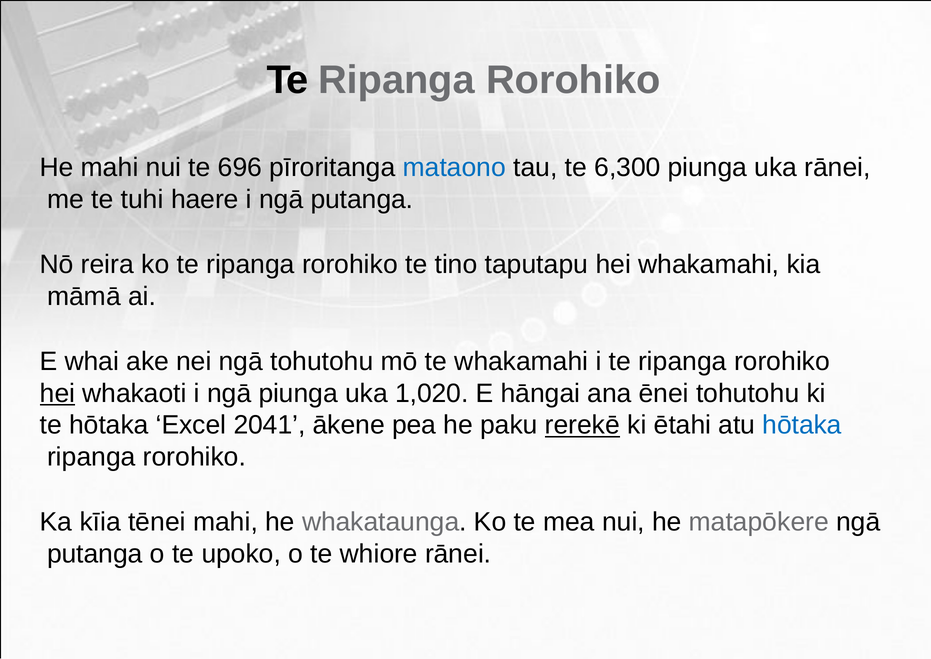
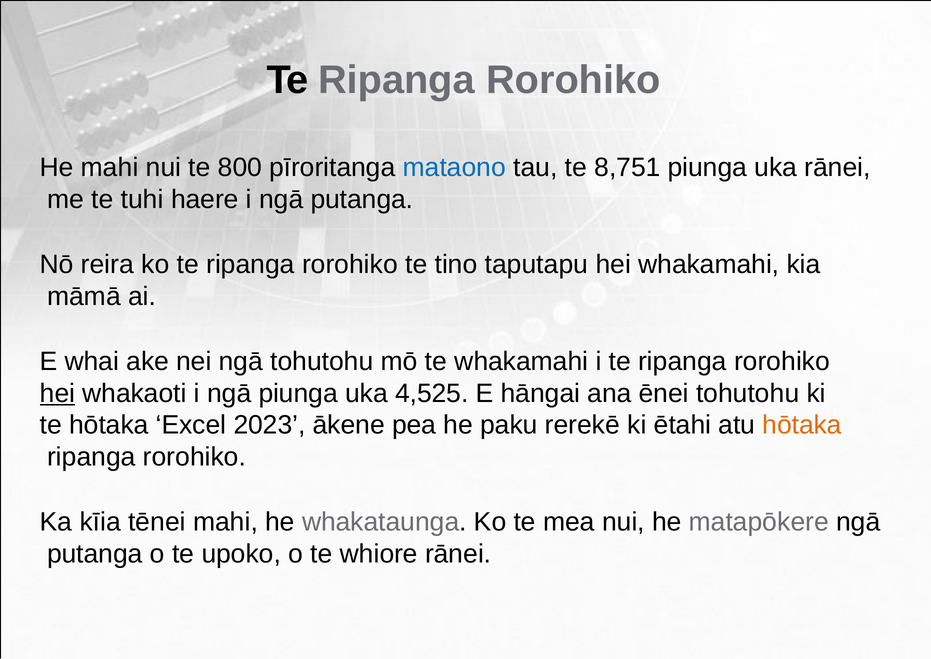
696: 696 -> 800 (240, 167)
6,300: 6,300 -> 8,751 (627, 167)
1,020: 1,020 -> 4,525 (432, 393)
2041: 2041 -> 2023 (270, 425)
rerekē underline: present -> none (582, 425)
hōtaka colour: blue -> orange (802, 425)
